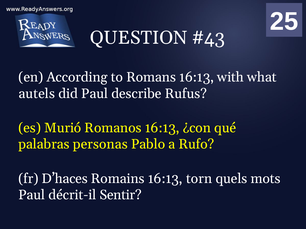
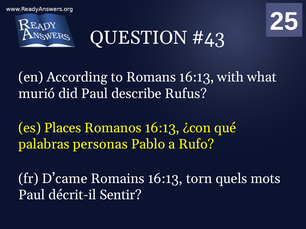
autels: autels -> murió (37, 94)
Murió: Murió -> Places (63, 128)
D’haces: D’haces -> D’came (65, 179)
